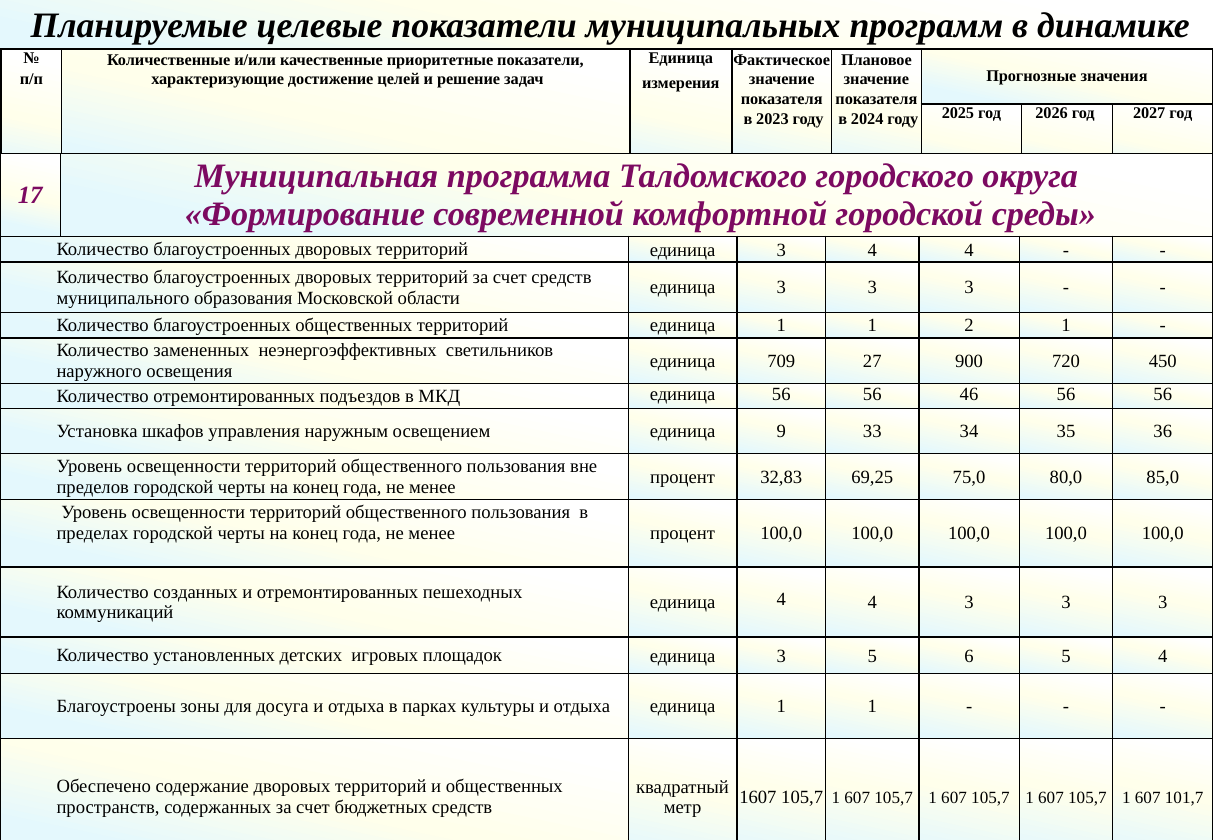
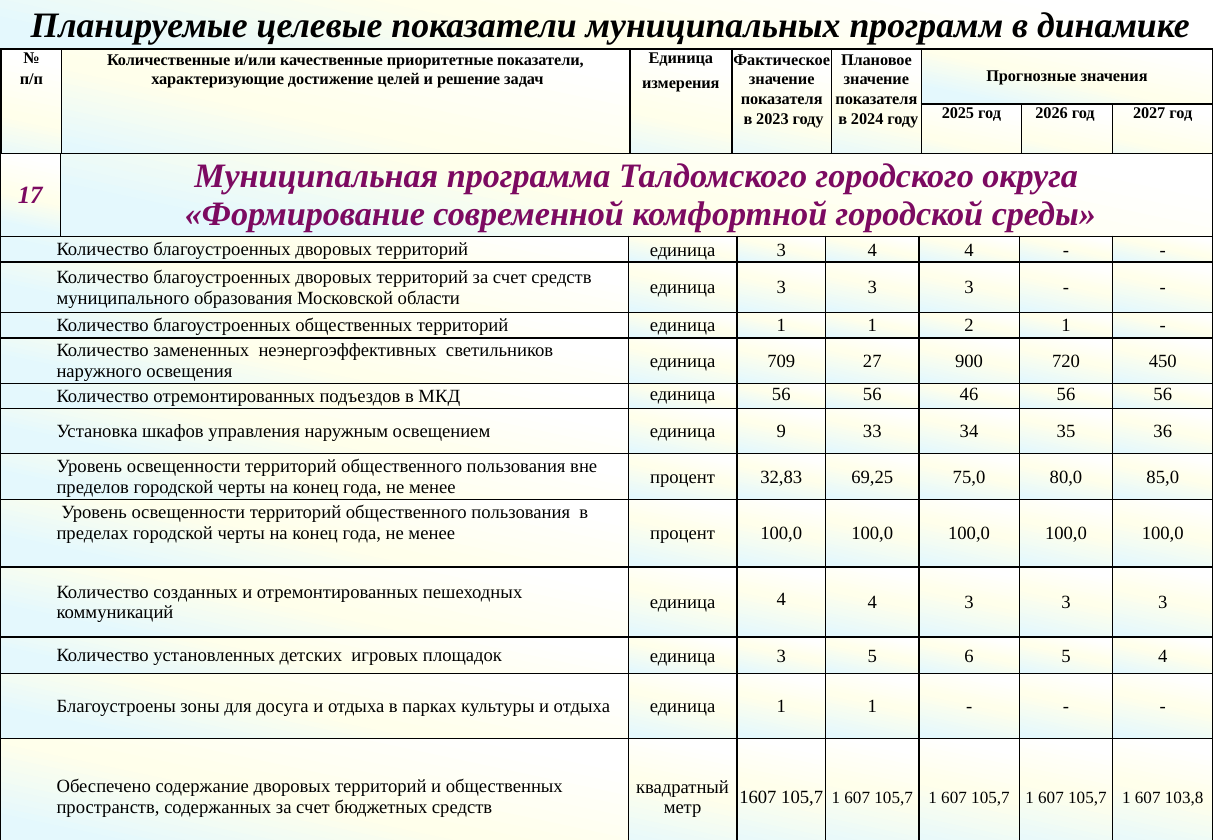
101,7: 101,7 -> 103,8 (1184, 797)
